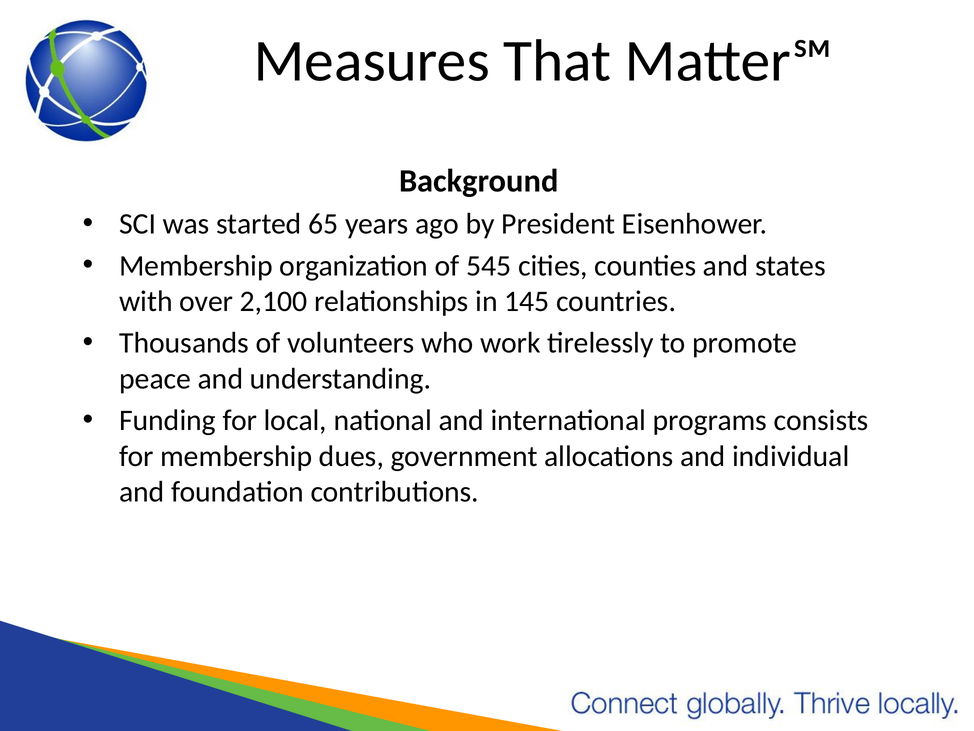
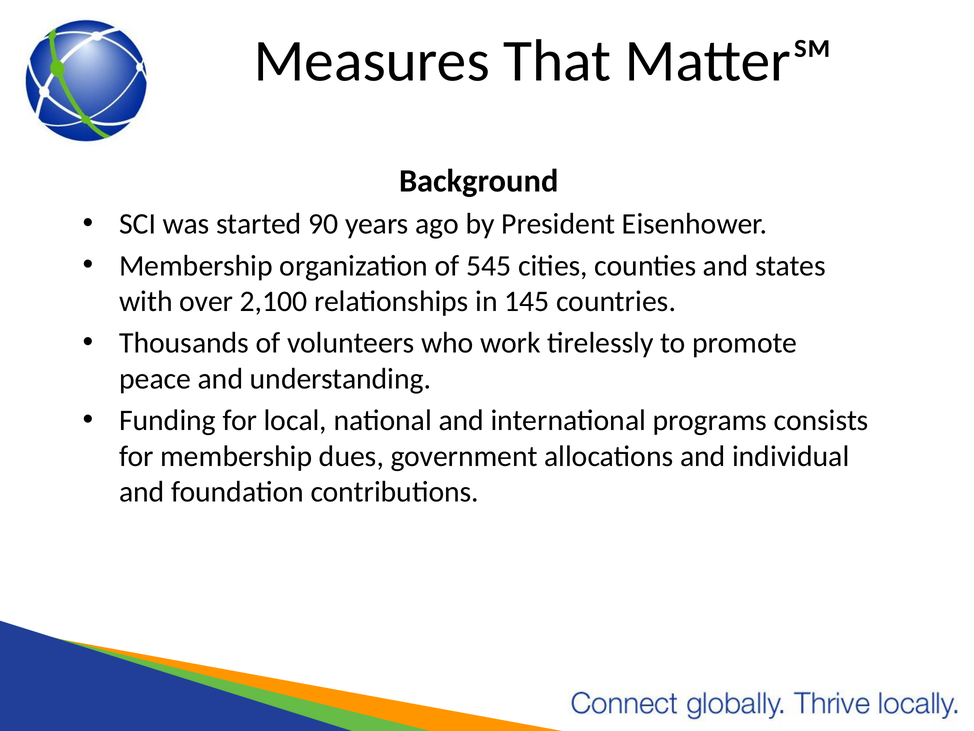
65: 65 -> 90 (323, 224)
